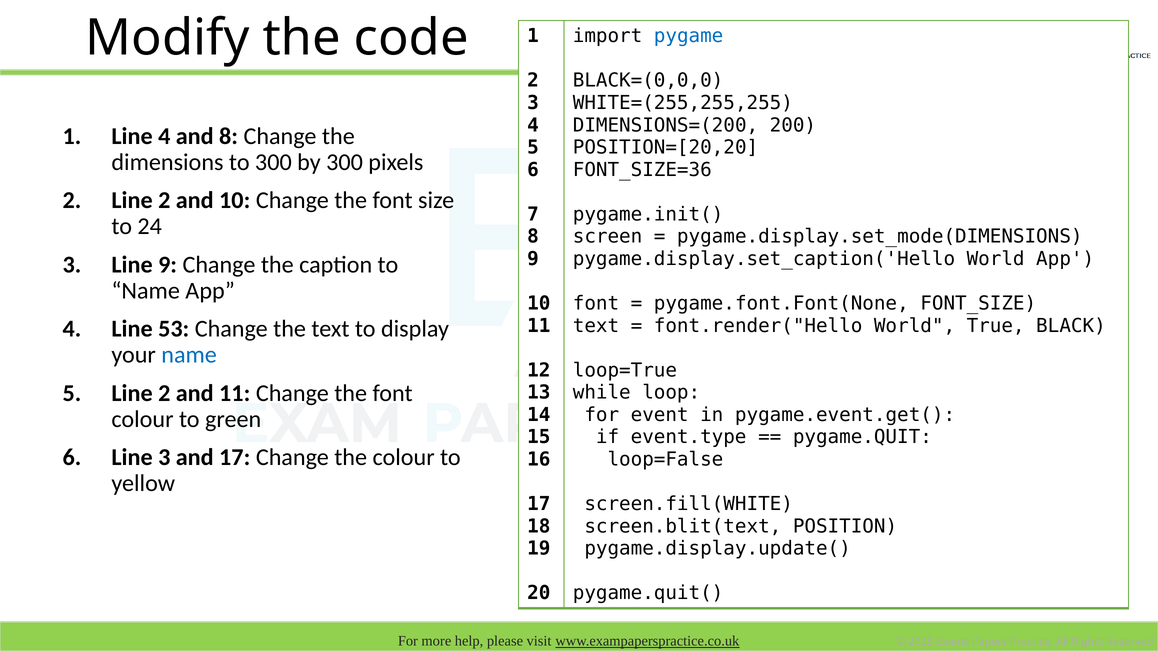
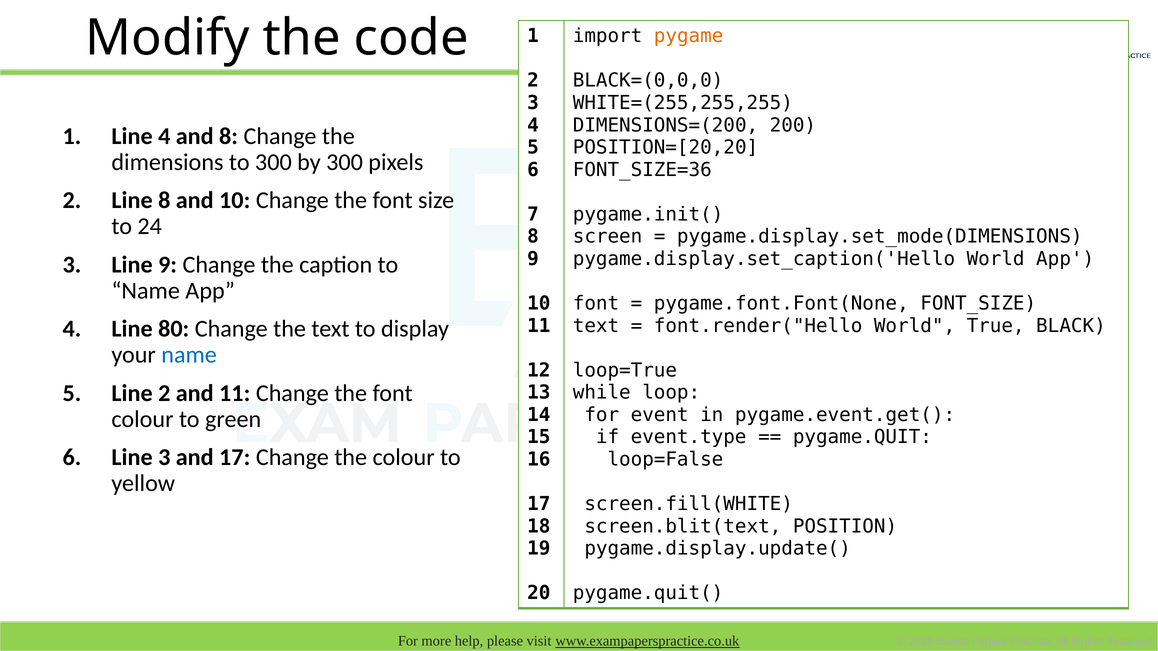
pygame colour: blue -> orange (689, 36)
2 Line 2: 2 -> 8 (164, 201)
53: 53 -> 80 (174, 329)
